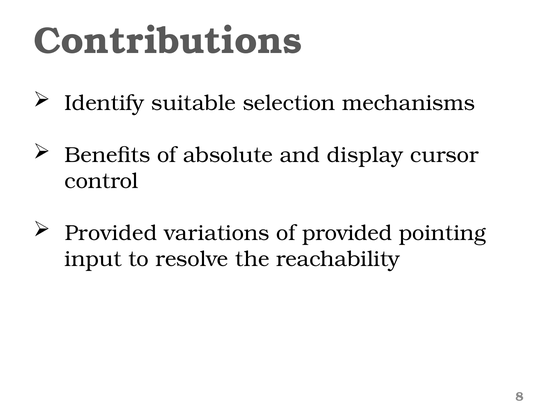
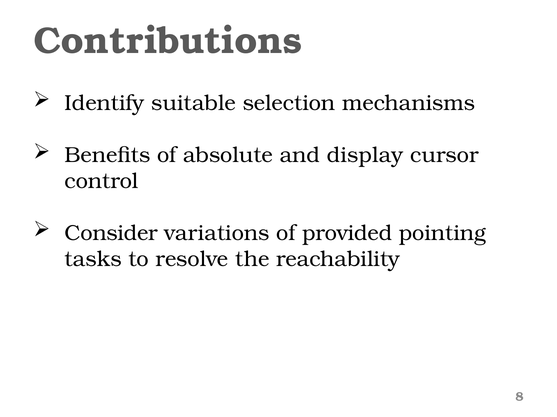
Provided: Provided -> Consider (111, 233)
input: input -> tasks (93, 259)
